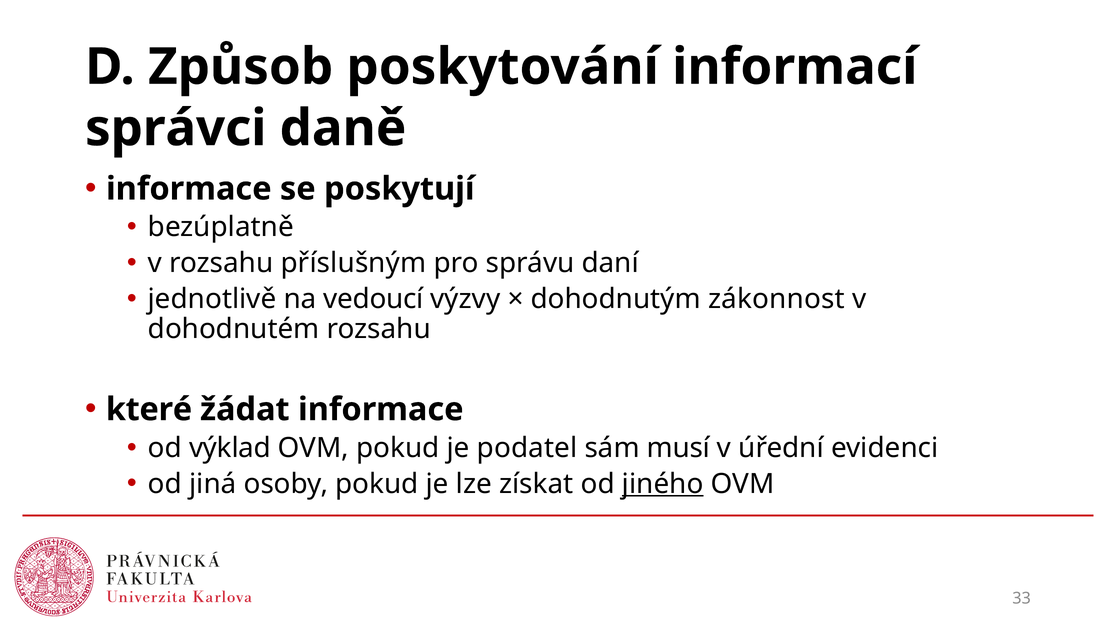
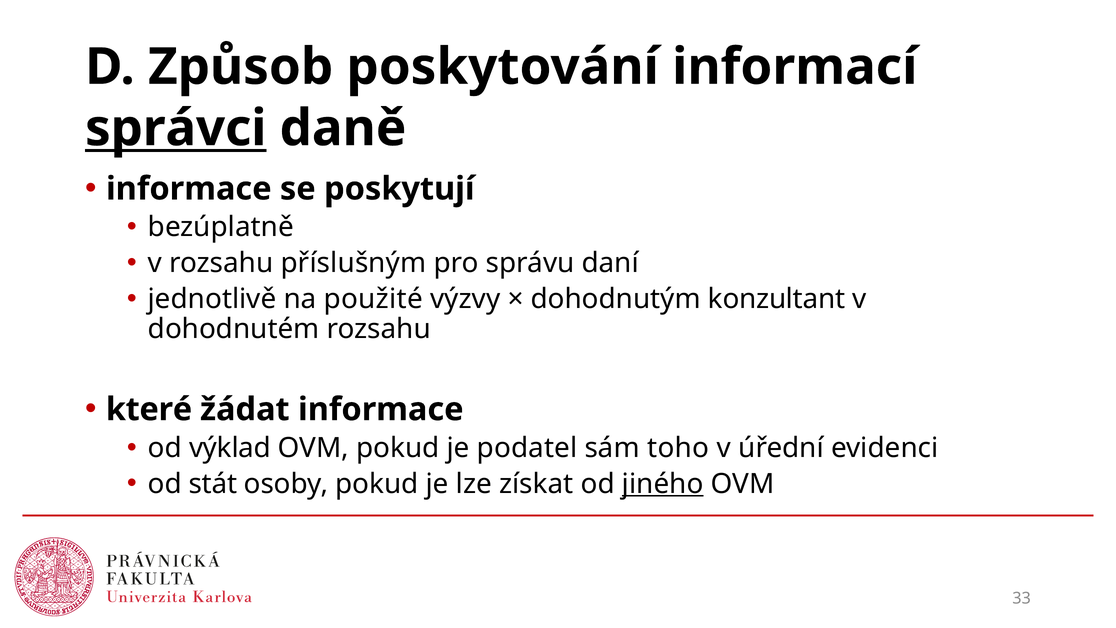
správci underline: none -> present (176, 128)
vedoucí: vedoucí -> použité (373, 299)
zákonnost: zákonnost -> konzultant (777, 299)
musí: musí -> toho (678, 448)
jiná: jiná -> stát (213, 484)
